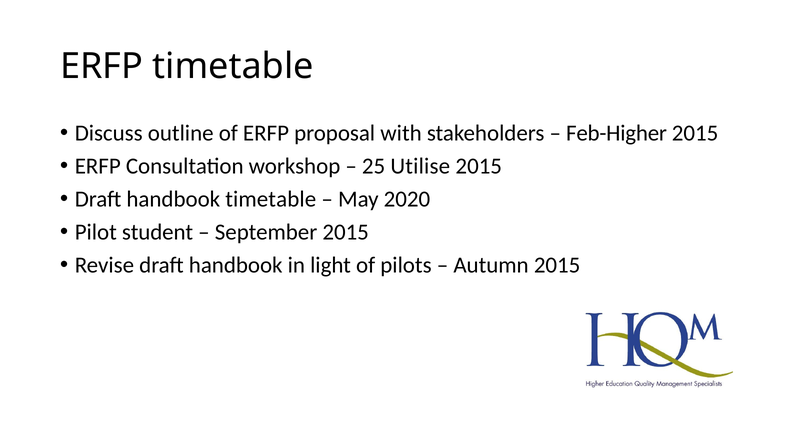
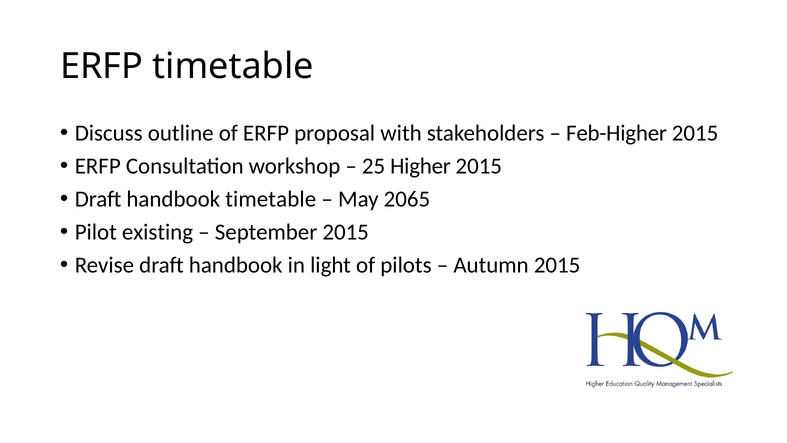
Utilise: Utilise -> Higher (420, 166)
2020: 2020 -> 2065 (407, 199)
student: student -> existing (158, 232)
